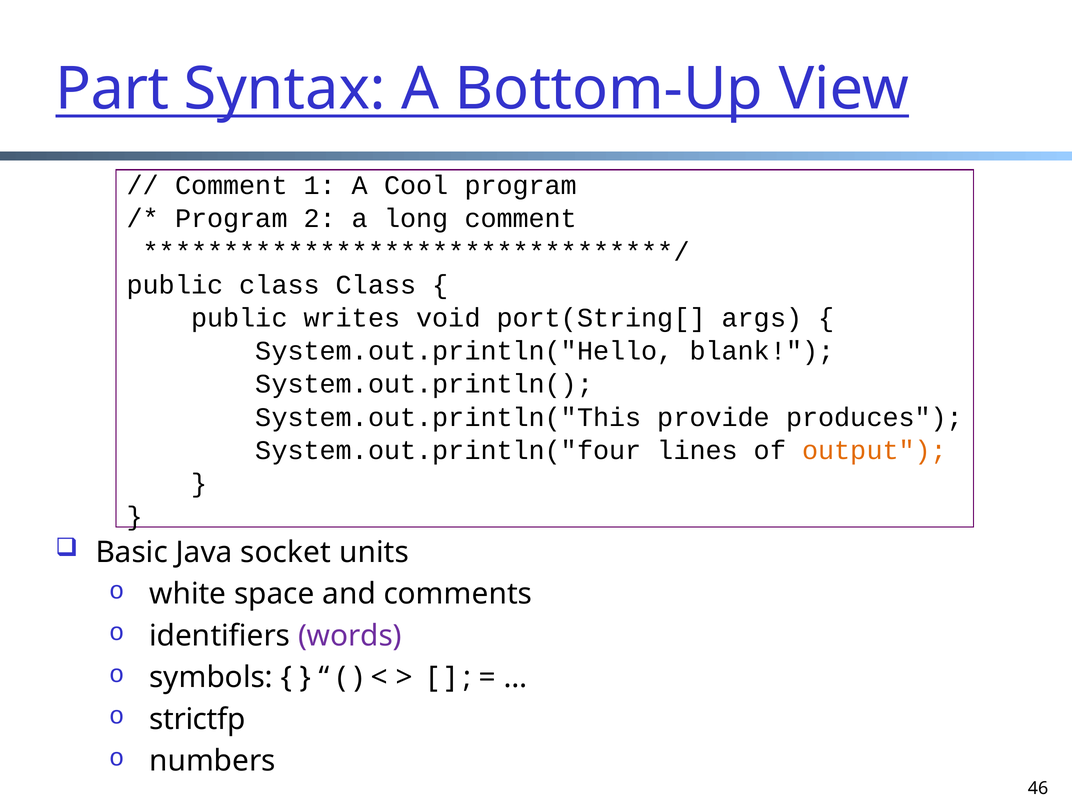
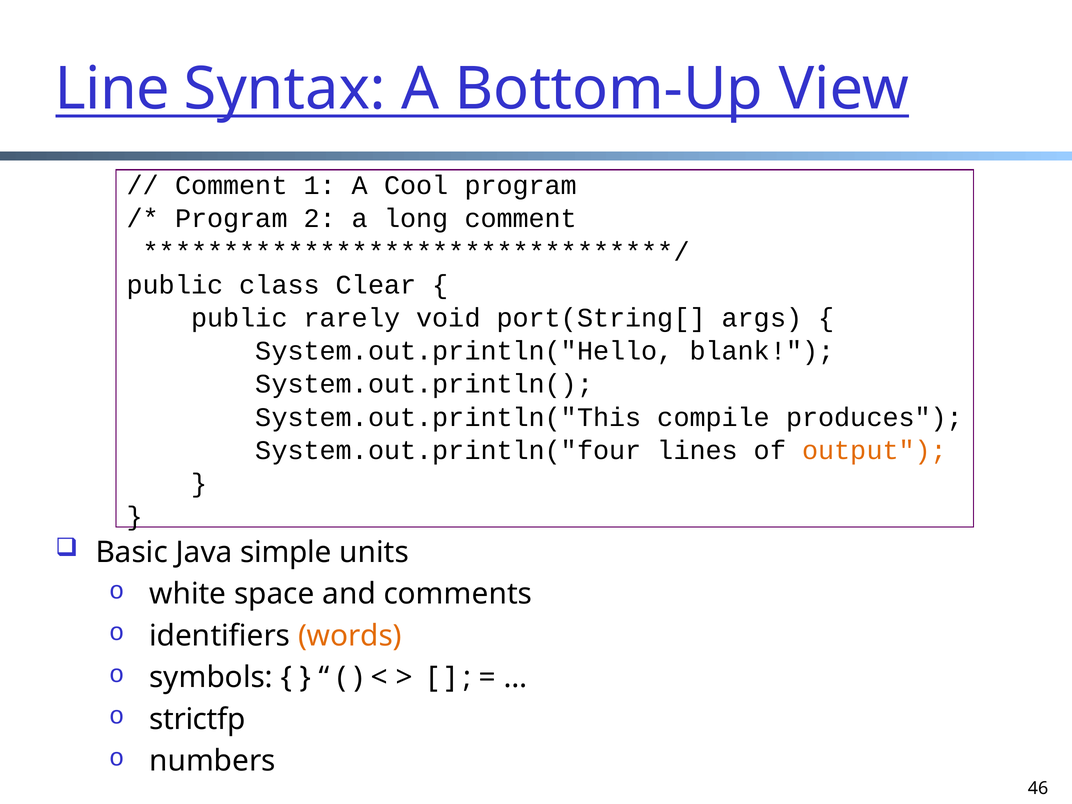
Part: Part -> Line (112, 89)
class Class: Class -> Clear (376, 285)
writes: writes -> rarely (352, 318)
provide: provide -> compile (714, 417)
socket: socket -> simple (286, 552)
words colour: purple -> orange (350, 636)
